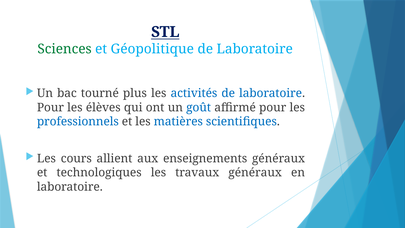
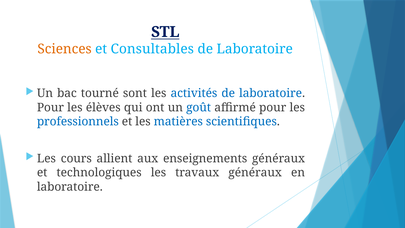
Sciences colour: green -> orange (65, 49)
Géopolitique: Géopolitique -> Consultables (152, 49)
plus: plus -> sont (135, 93)
